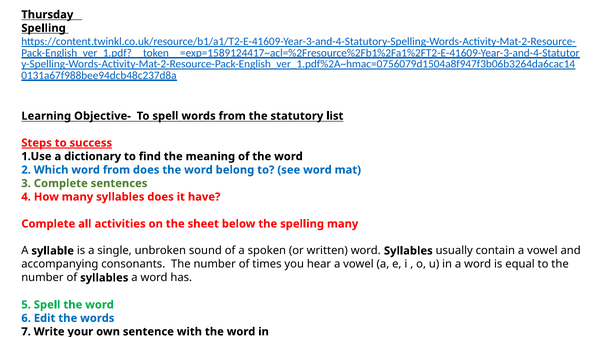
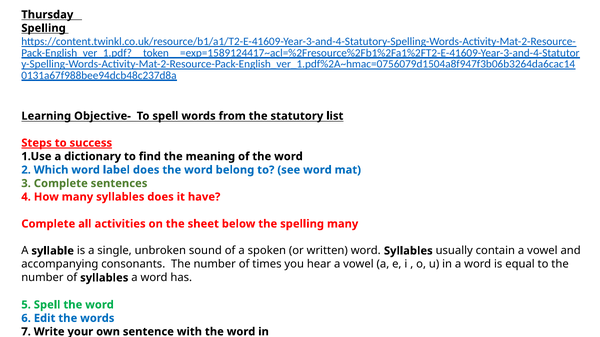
word from: from -> label (116, 170)
